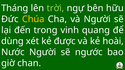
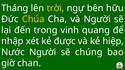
trời colour: light green -> yellow (55, 8)
dùng: dùng -> nhập (12, 41)
hoài: hoài -> hiệp (113, 41)
ngước: ngước -> chúng (89, 52)
